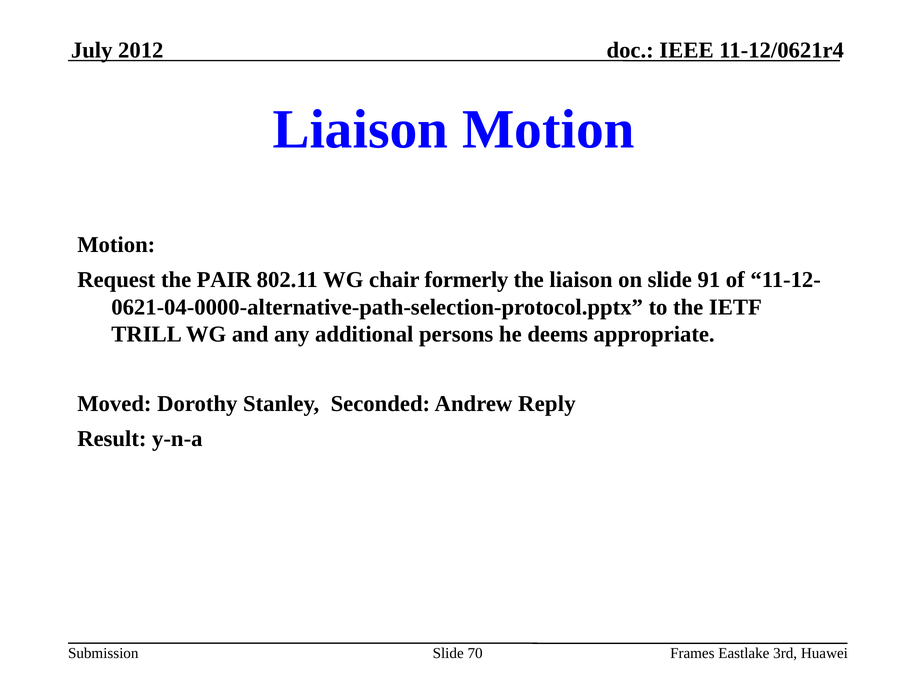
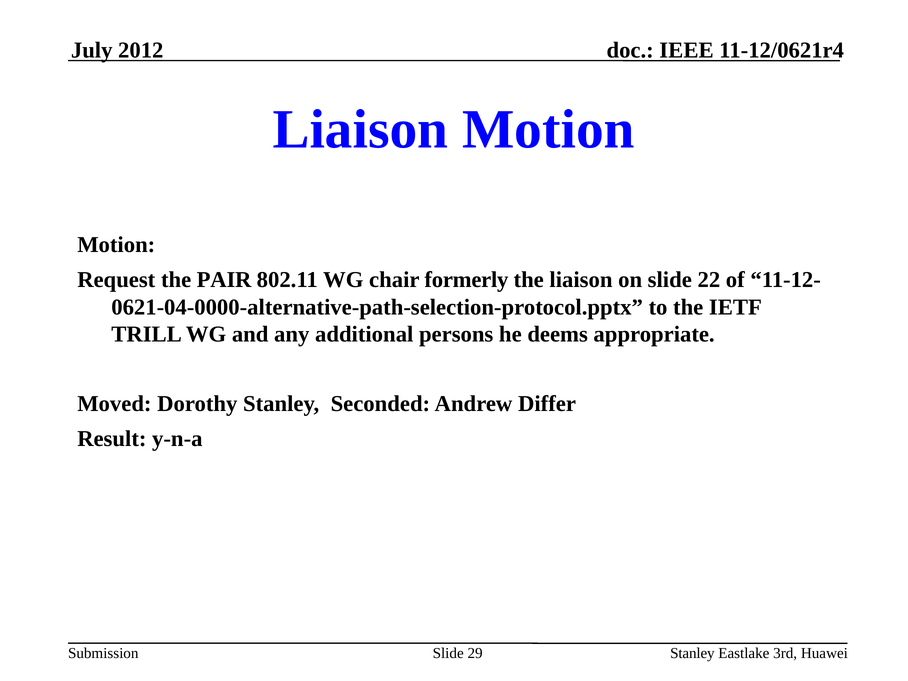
91: 91 -> 22 (709, 280)
Reply: Reply -> Differ (547, 404)
70: 70 -> 29 (475, 653)
Frames: Frames -> Stanley (692, 653)
